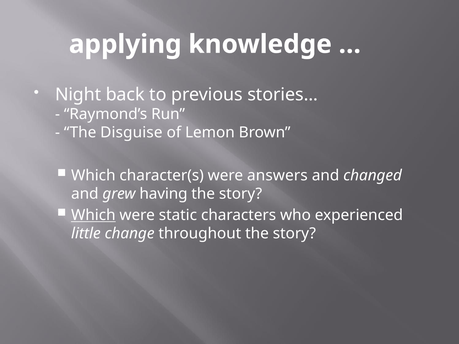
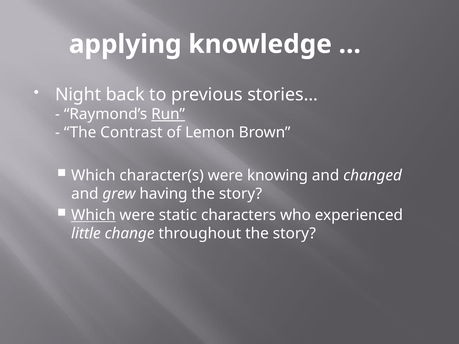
Run underline: none -> present (168, 114)
Disguise: Disguise -> Contrast (131, 133)
answers: answers -> knowing (278, 176)
